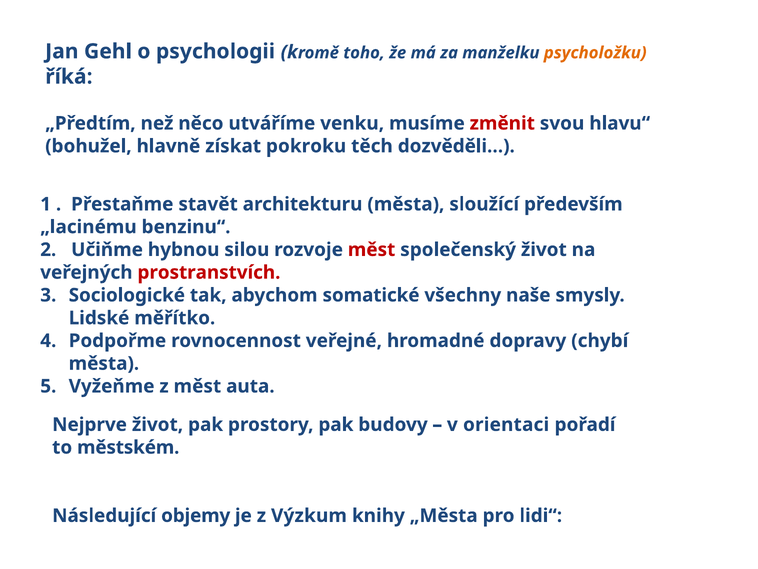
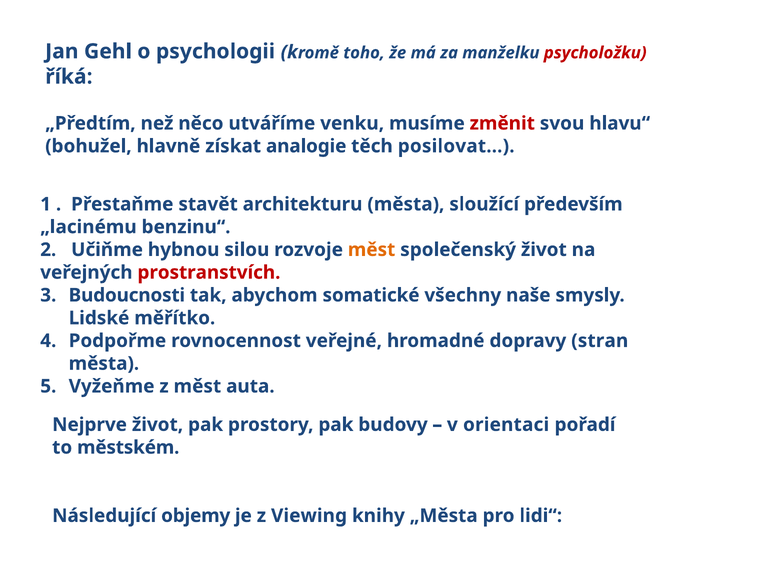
psycholožku colour: orange -> red (595, 53)
pokroku: pokroku -> analogie (306, 146)
dozvěděli…: dozvěděli… -> posilovat… (456, 146)
měst colour: red -> orange (372, 249)
Sociologické: Sociologické -> Budoucnosti (127, 295)
chybí: chybí -> stran (600, 340)
Výzkum: Výzkum -> Viewing (309, 515)
